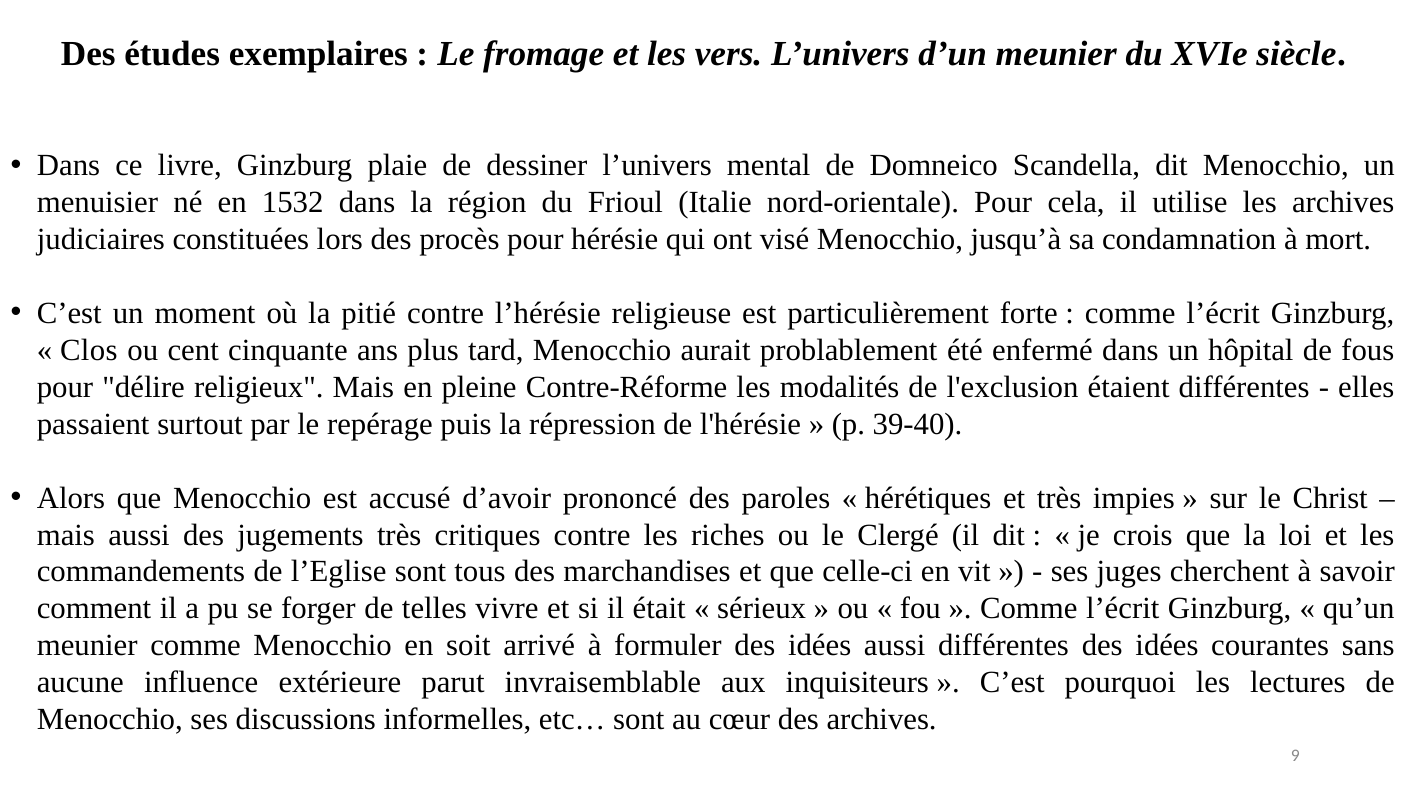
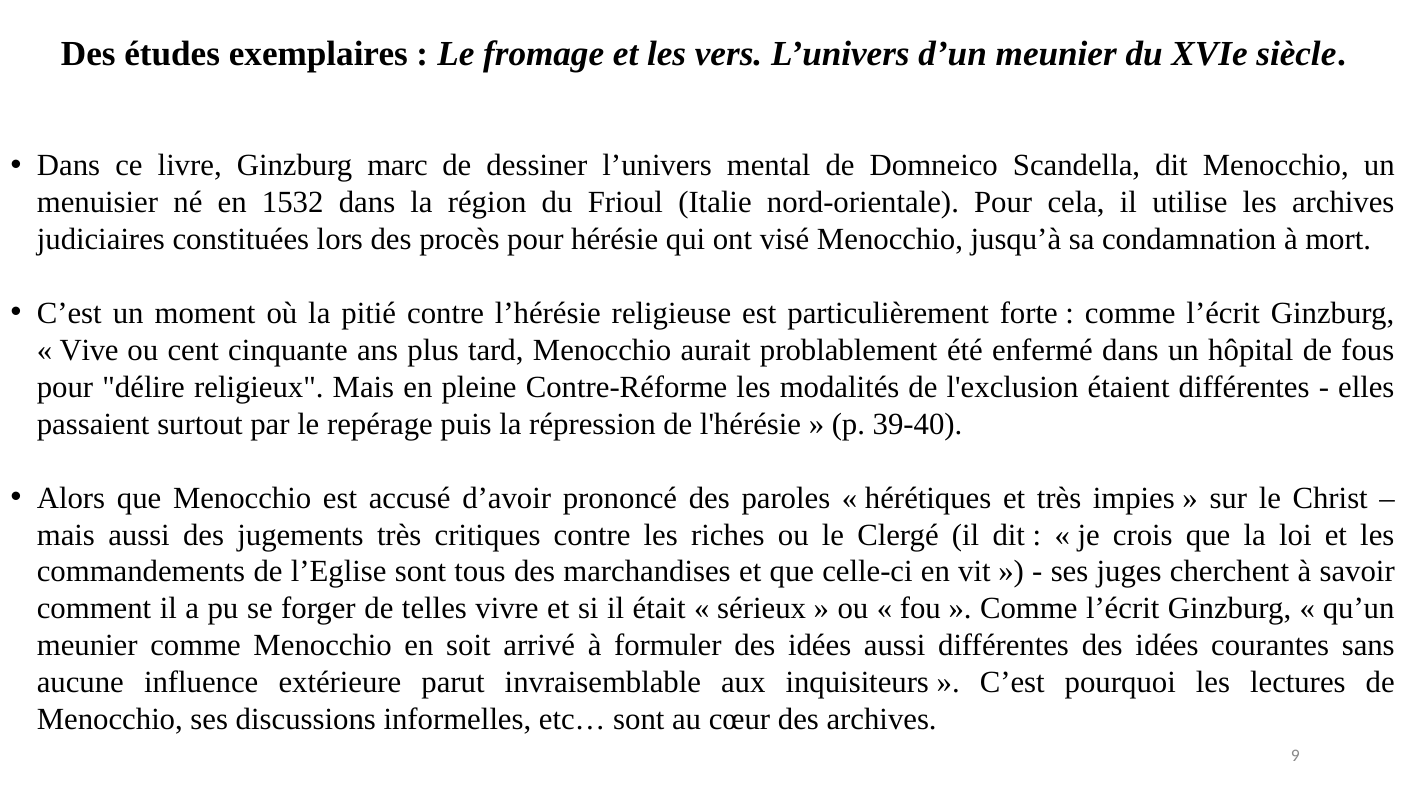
plaie: plaie -> marc (398, 166)
Clos: Clos -> Vive (89, 350)
